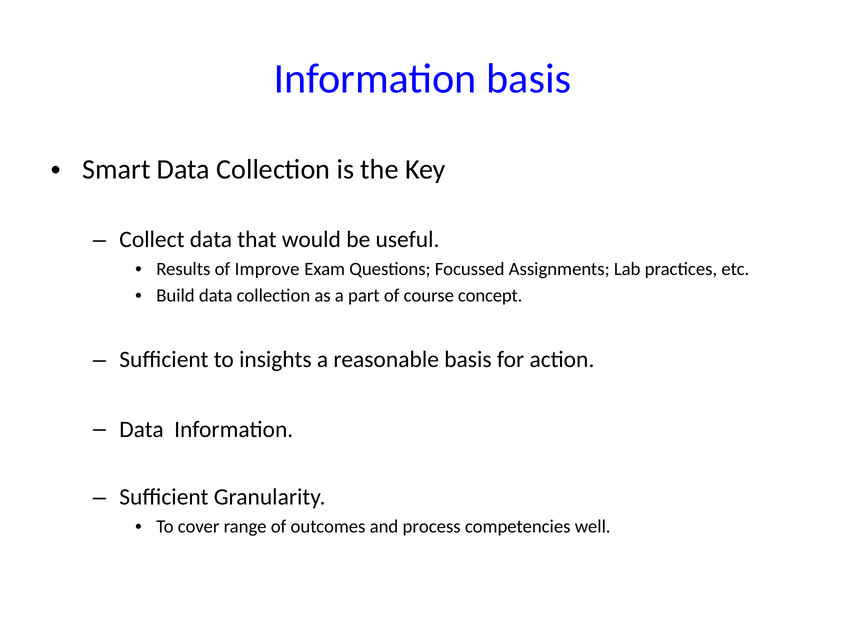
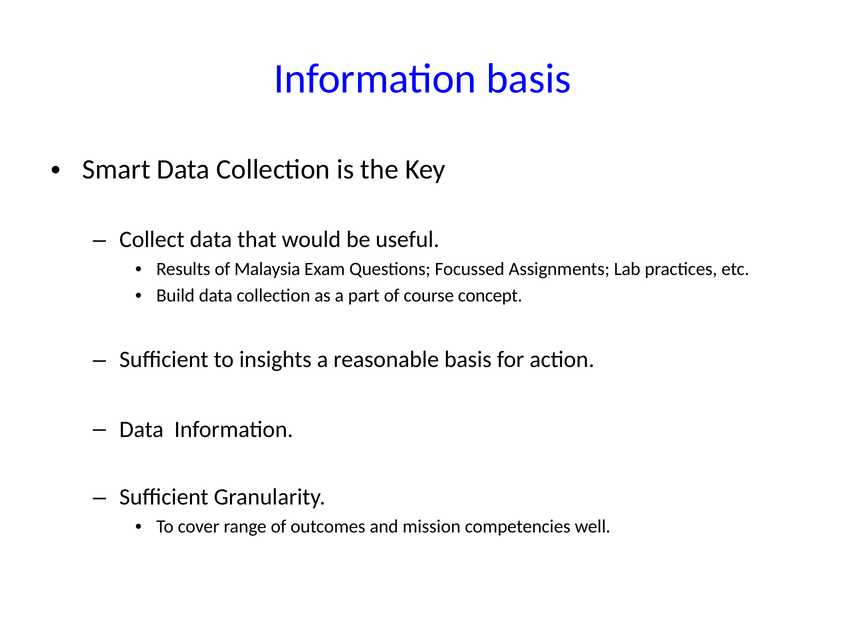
Improve: Improve -> Malaysia (267, 269)
process: process -> mission (432, 526)
